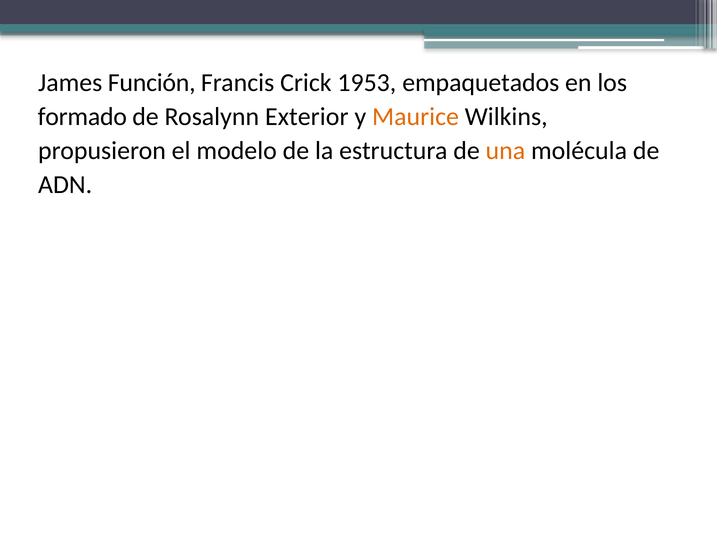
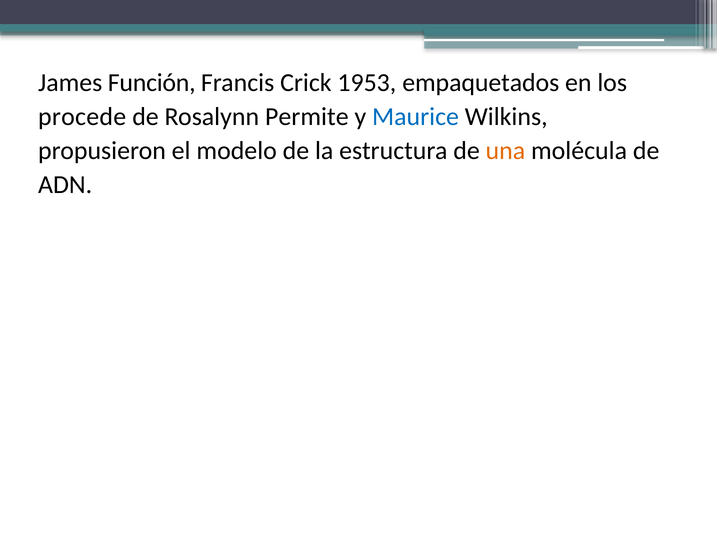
formado: formado -> procede (82, 117)
Exterior: Exterior -> Permite (307, 117)
Maurice colour: orange -> blue (416, 117)
